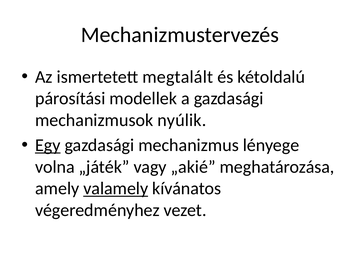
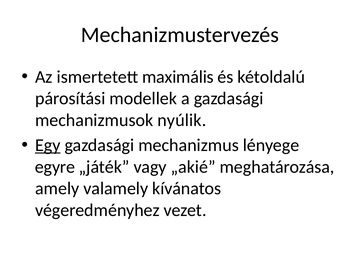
megtalált: megtalált -> maximális (178, 77)
volna: volna -> egyre (55, 167)
valamely underline: present -> none (116, 188)
